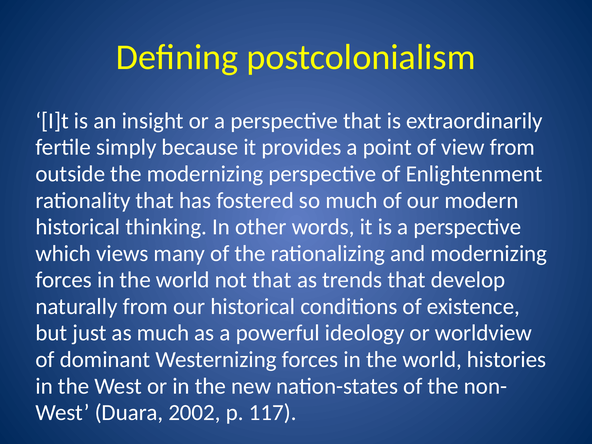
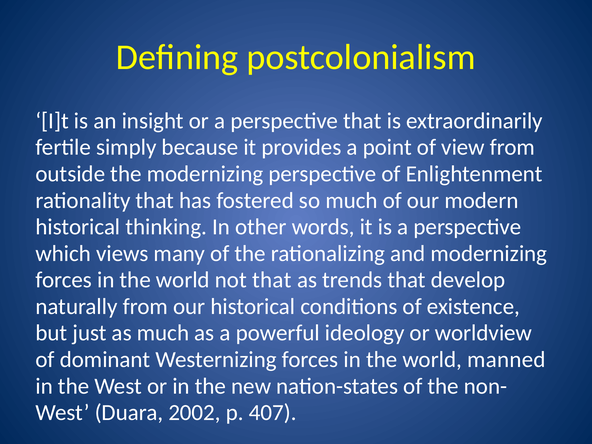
histories: histories -> manned (506, 360)
117: 117 -> 407 (273, 413)
